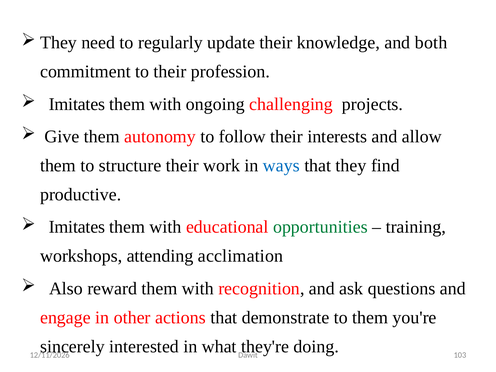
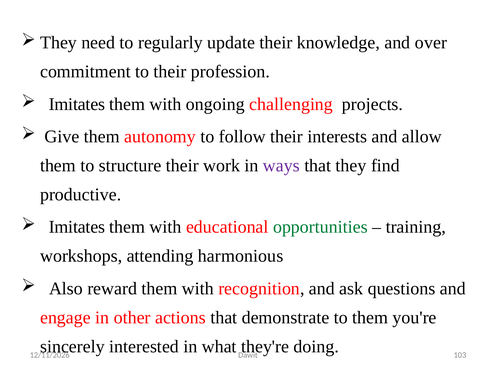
both: both -> over (431, 43)
ways colour: blue -> purple (281, 166)
acclimation: acclimation -> harmonious (241, 256)
